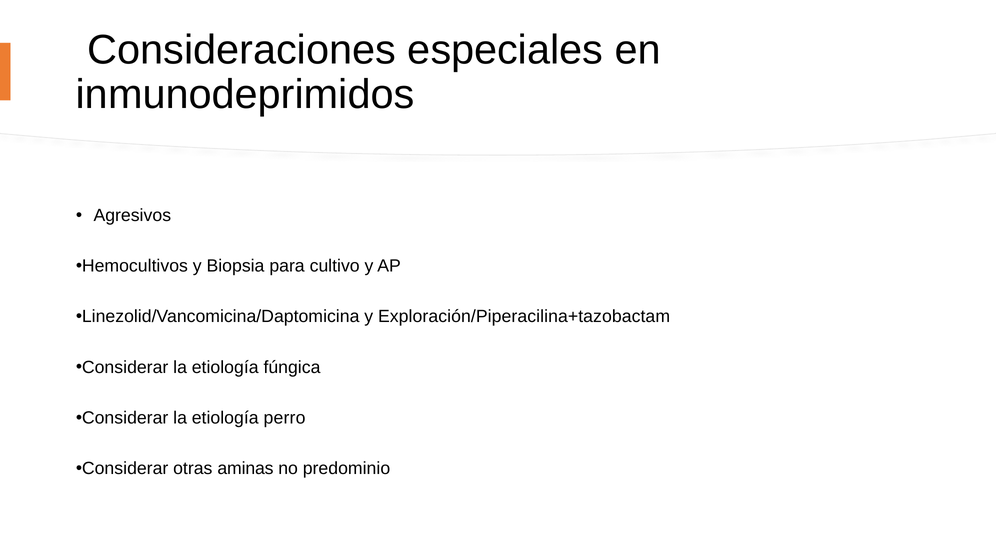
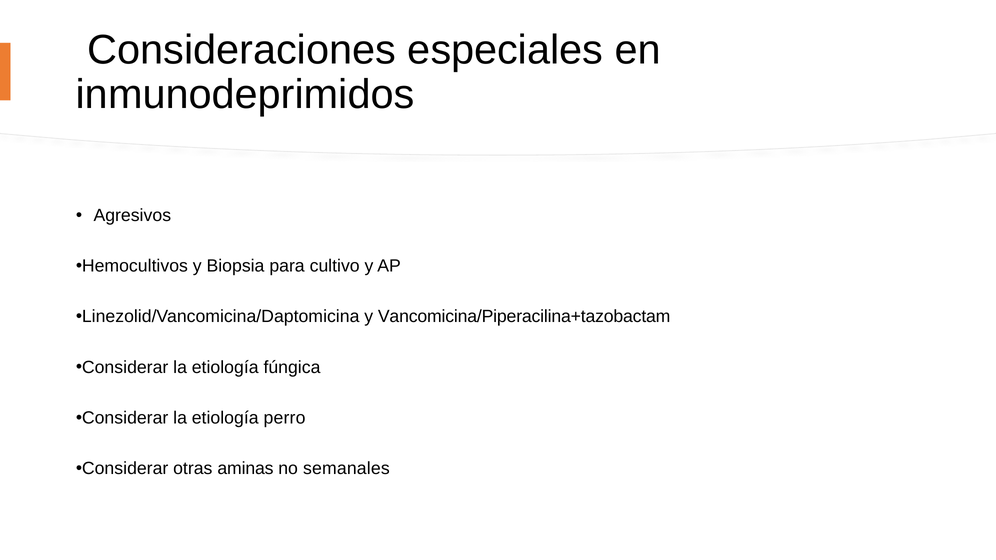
Exploración/Piperacilina+tazobactam: Exploración/Piperacilina+tazobactam -> Vancomicina/Piperacilina+tazobactam (524, 317)
predominio: predominio -> semanales (346, 469)
